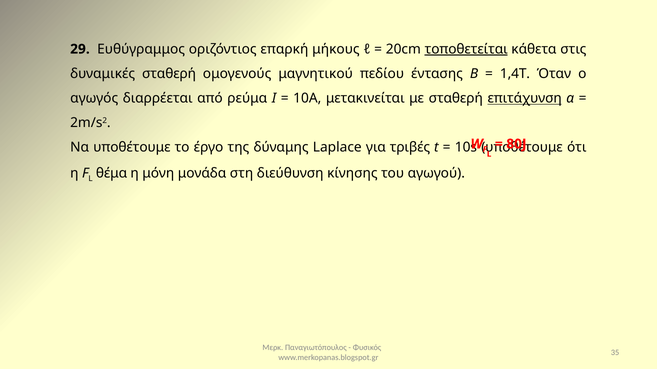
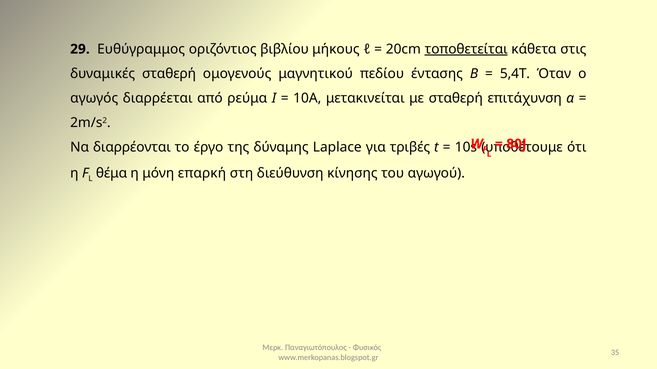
επαρκή: επαρκή -> βιβλίου (284, 49)
1,4Τ: 1,4Τ -> 5,4Τ (515, 74)
επιτάχυνση underline: present -> none (525, 98)
Να υποθέτουμε: υποθέτουμε -> διαρρέονται (132, 148)
μονάδα: μονάδα -> επαρκή (202, 173)
